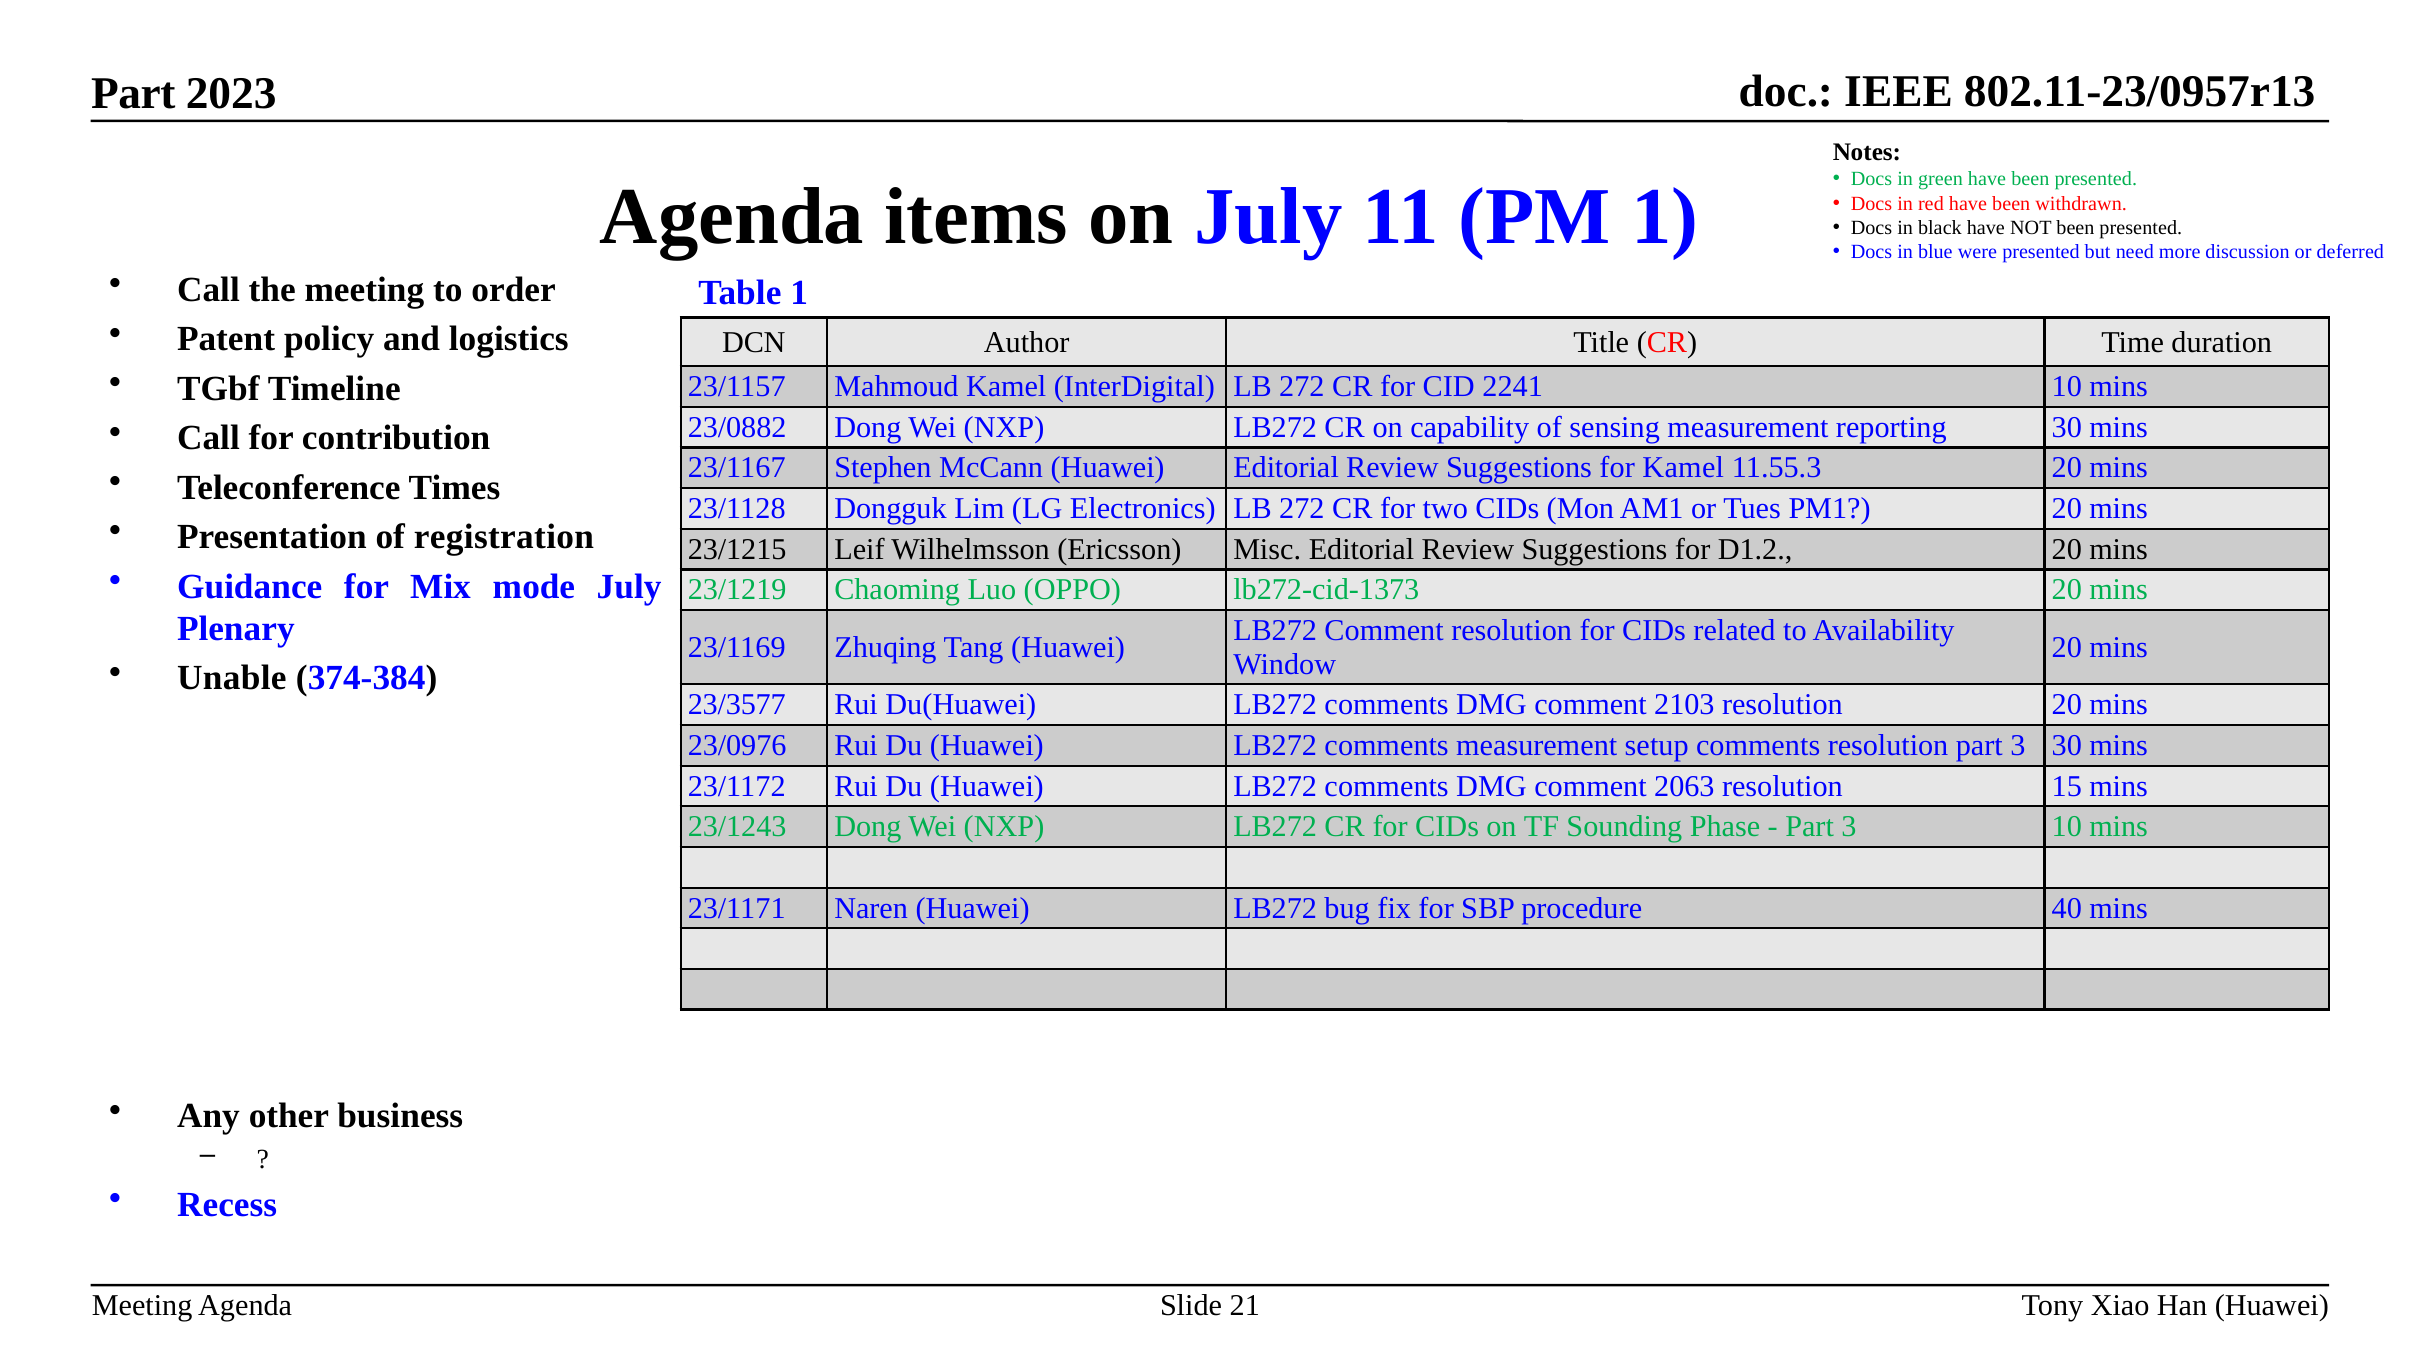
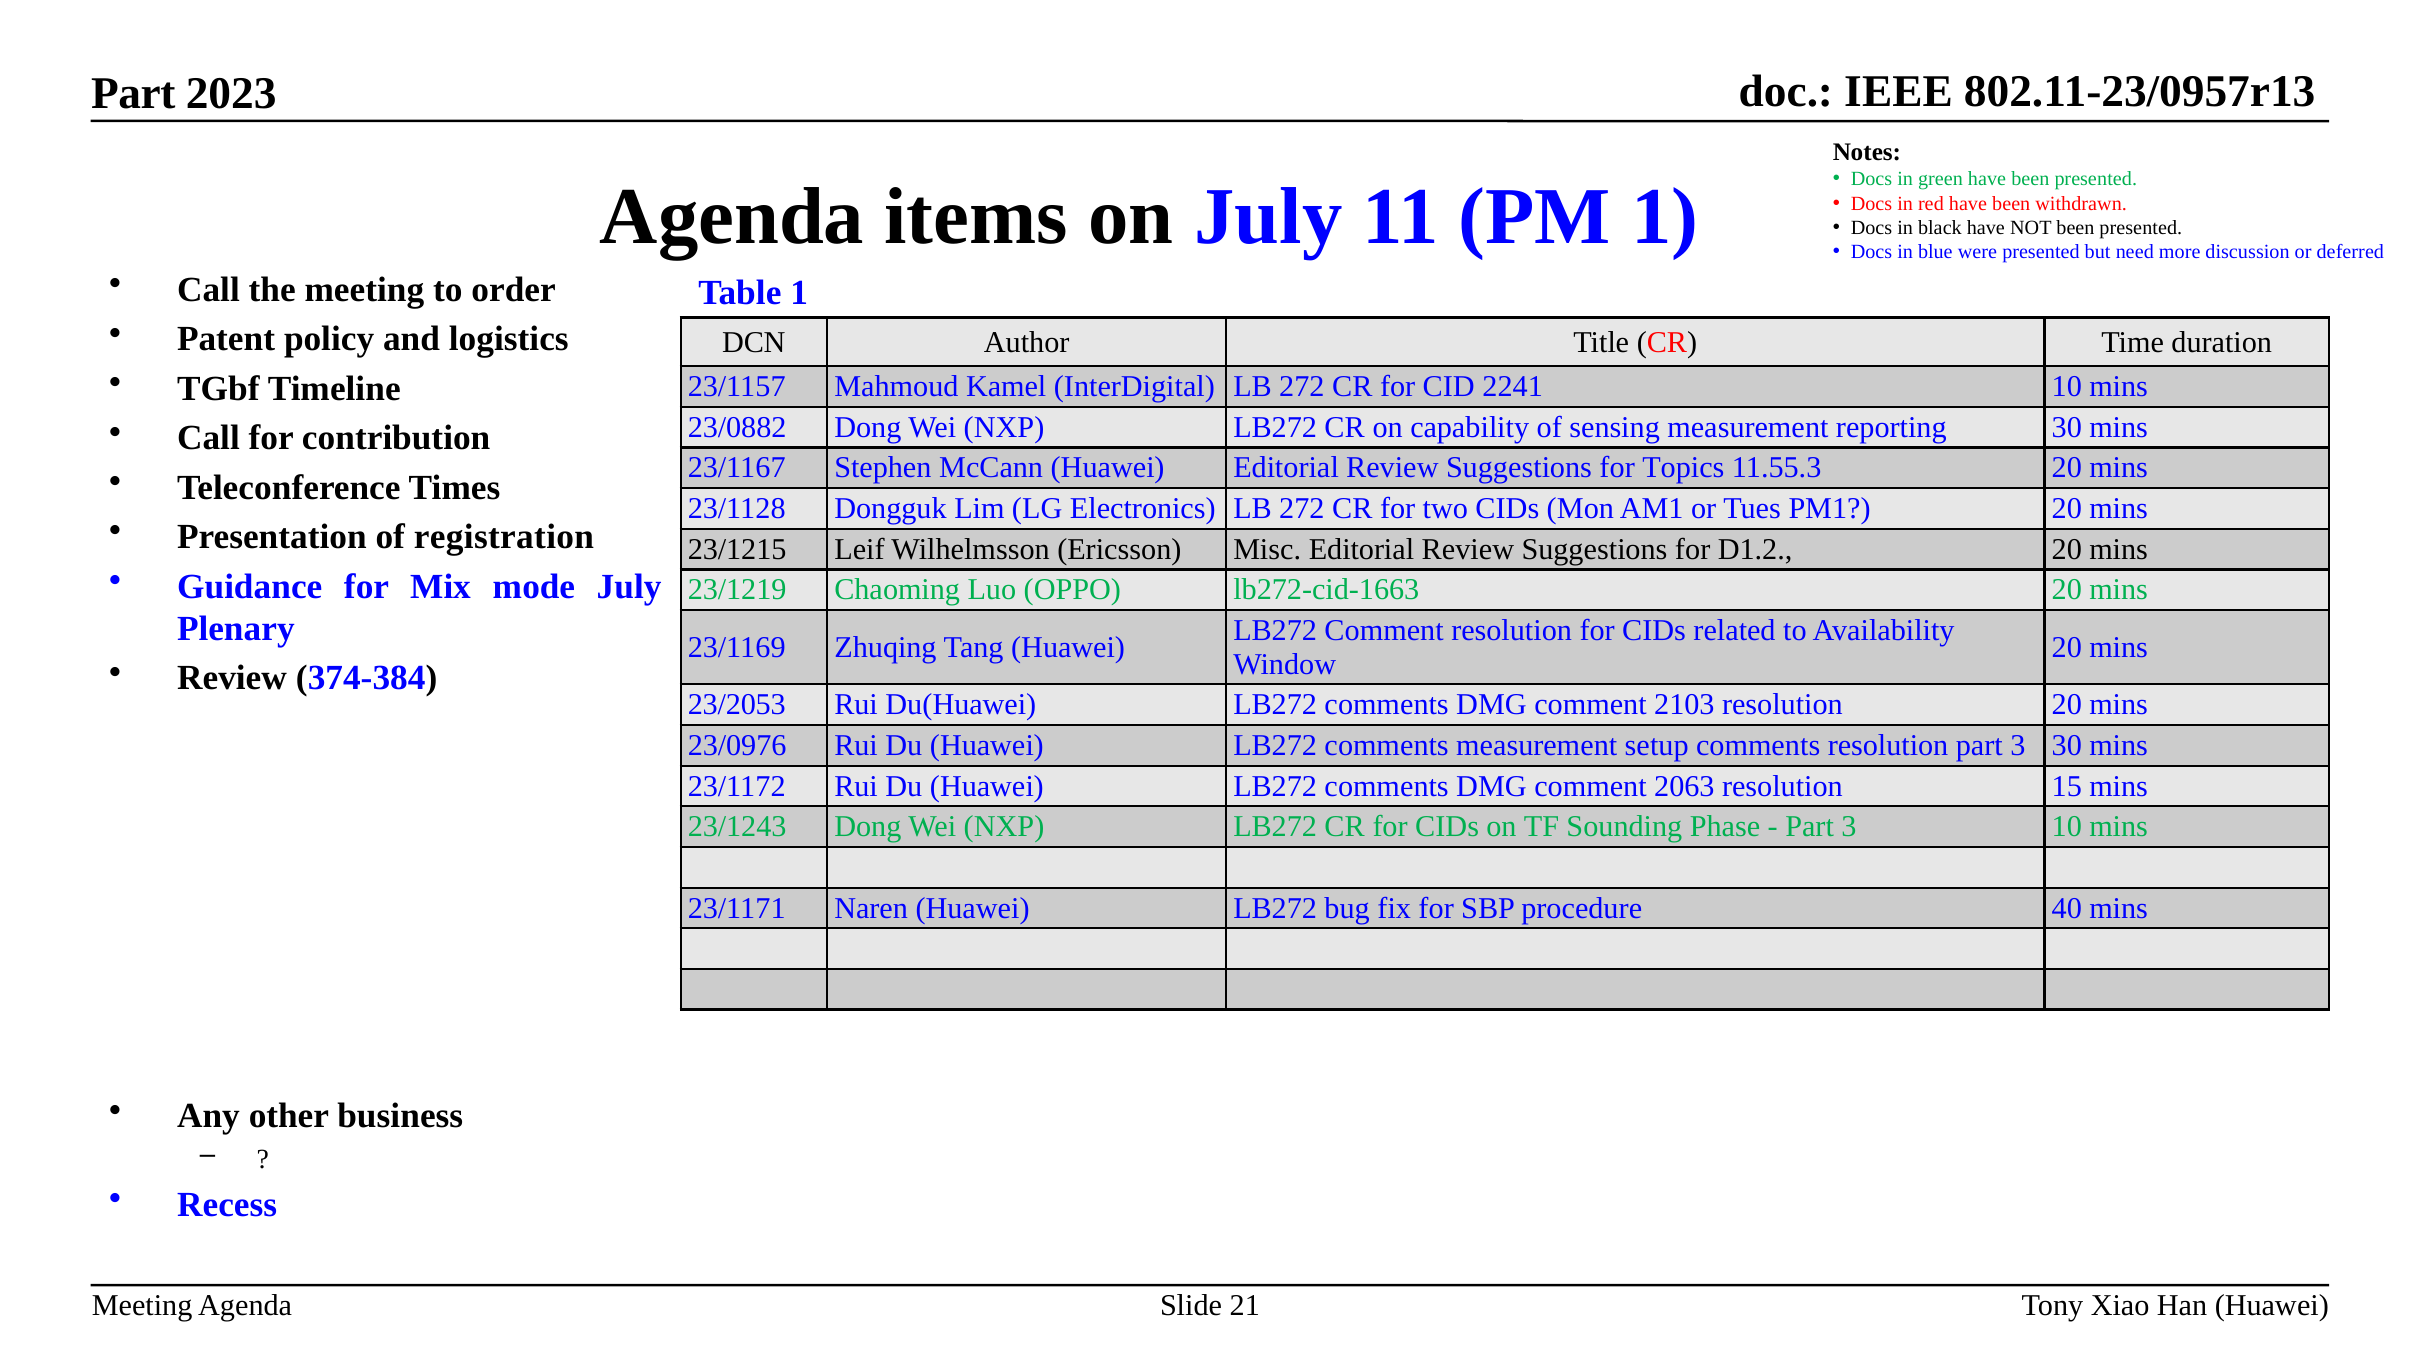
for Kamel: Kamel -> Topics (1683, 468)
lb272-cid-1373: lb272-cid-1373 -> lb272-cid-1663 (1326, 590)
Unable: Unable -> Review (232, 678)
23/3577: 23/3577 -> 23/2053 (737, 705)
